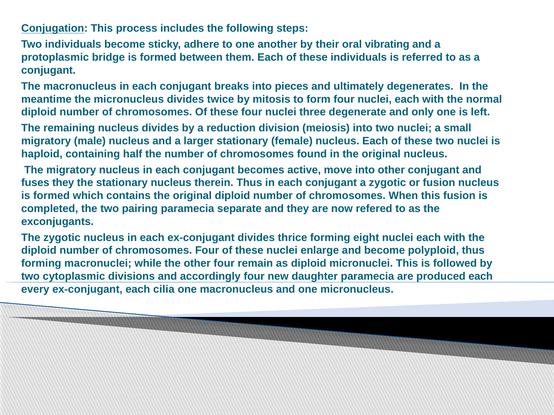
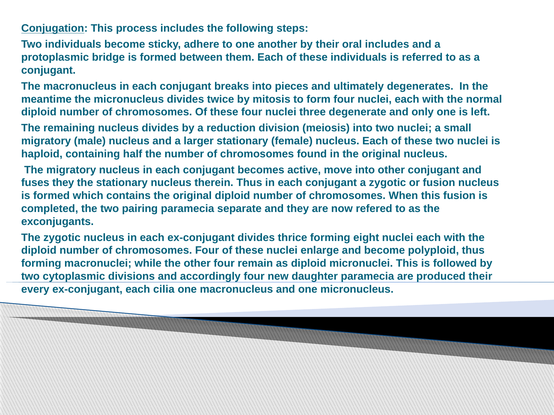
oral vibrating: vibrating -> includes (387, 44)
produced each: each -> their (480, 277)
